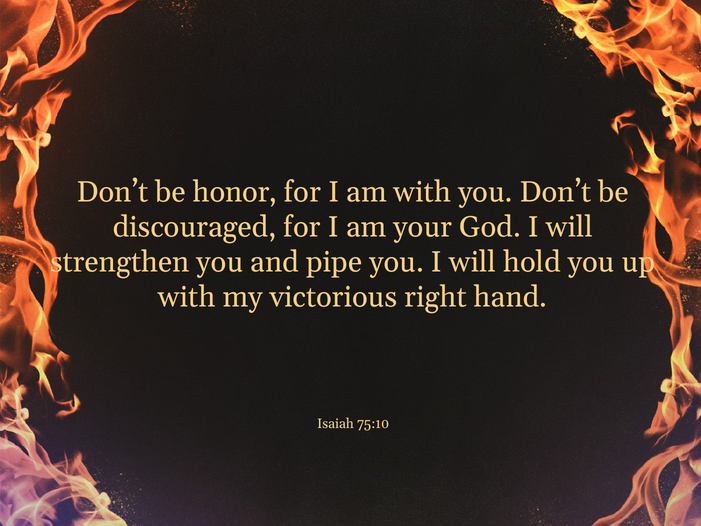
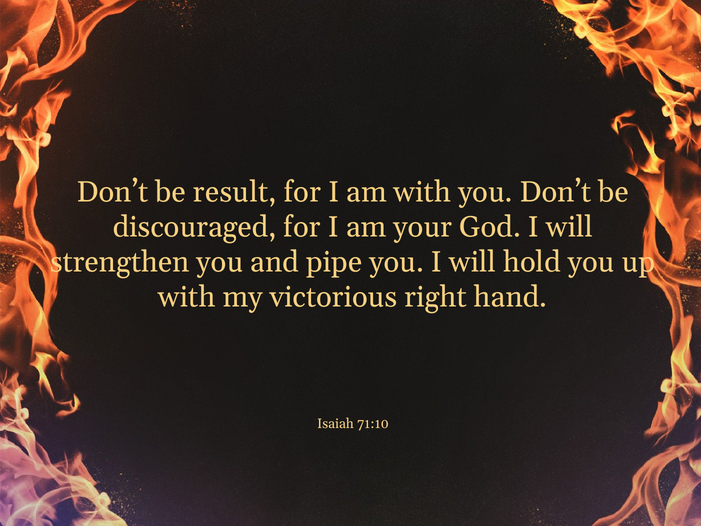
honor: honor -> result (235, 192)
75:10: 75:10 -> 71:10 (373, 424)
